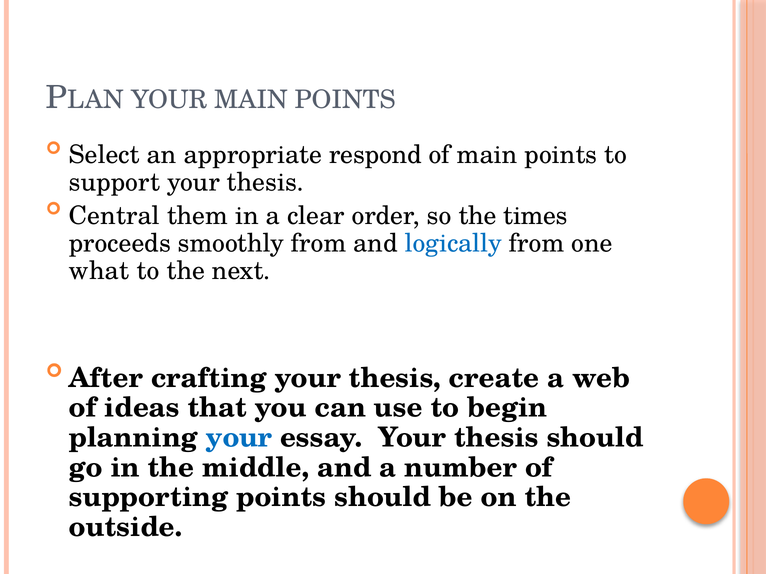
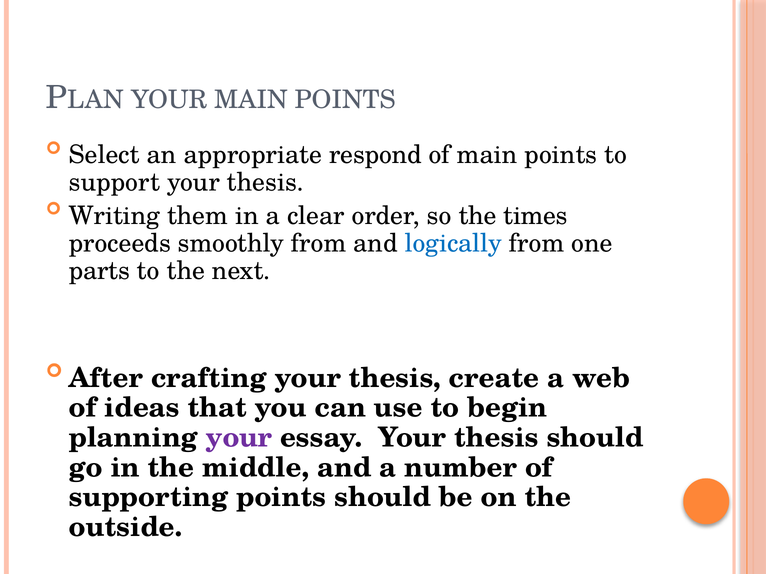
Central: Central -> Writing (114, 216)
what: what -> parts (99, 271)
your colour: blue -> purple (239, 438)
